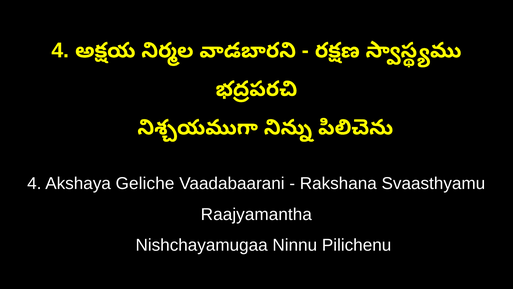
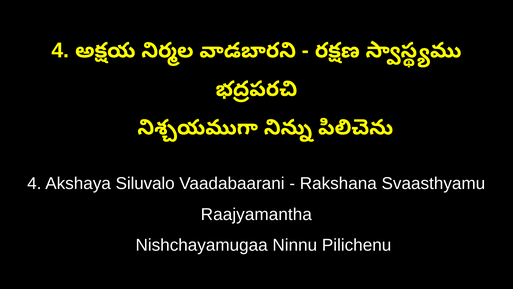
Geliche: Geliche -> Siluvalo (145, 183)
